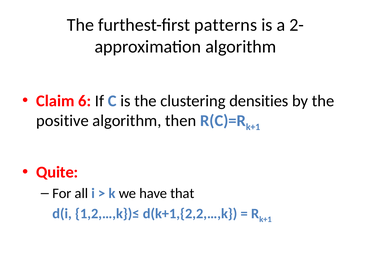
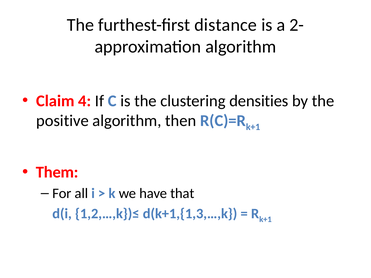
patterns: patterns -> distance (226, 25)
6: 6 -> 4 (85, 101)
Quite: Quite -> Them (57, 172)
d(k+1,{2,2,…,k: d(k+1,{2,2,…,k -> d(k+1,{1,3,…,k (190, 214)
